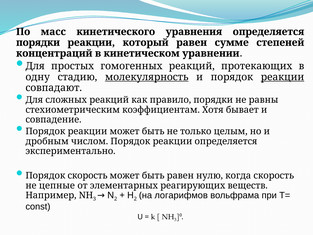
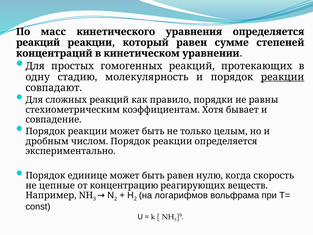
порядки: порядки -> реакций (38, 43)
молекулярность underline: present -> none (147, 77)
Порядок скорость: скорость -> единице (87, 176)
элементарных: элементарных -> концентрацию (124, 185)
